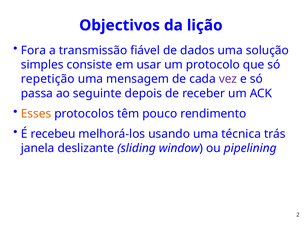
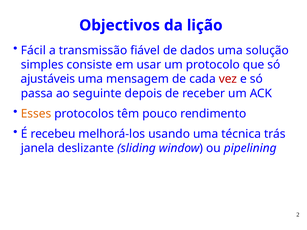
Fora: Fora -> Fácil (33, 50)
repetição: repetição -> ajustáveis (48, 79)
vez colour: purple -> red (228, 79)
